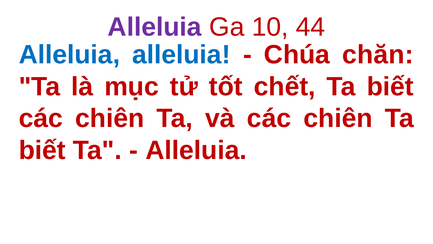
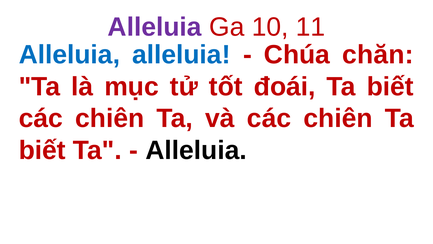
44: 44 -> 11 (311, 27)
chết: chết -> đoái (285, 87)
Alleluia colour: red -> black (196, 150)
